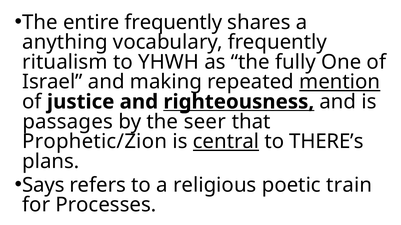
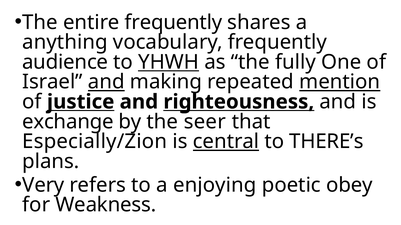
ritualism: ritualism -> audience (65, 62)
YHWH underline: none -> present (169, 62)
and underline: none -> present (106, 82)
justice underline: none -> present (81, 102)
passages: passages -> exchange (68, 122)
Prophetic/Zion: Prophetic/Zion -> Especially/Zion (95, 142)
Says: Says -> Very (43, 185)
religious: religious -> enjoying (215, 185)
train: train -> obey (349, 185)
Processes: Processes -> Weakness (106, 205)
